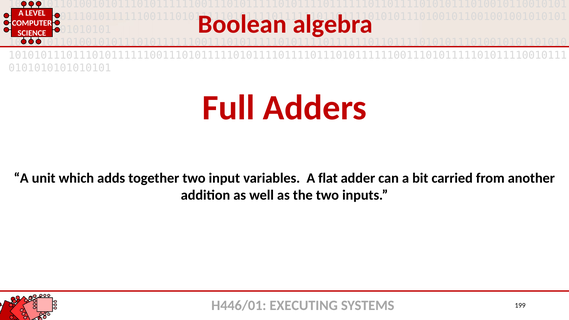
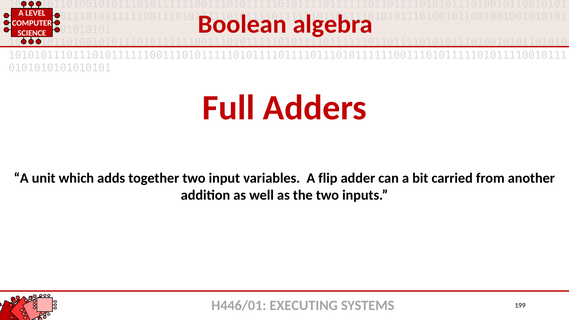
flat: flat -> flip (328, 178)
